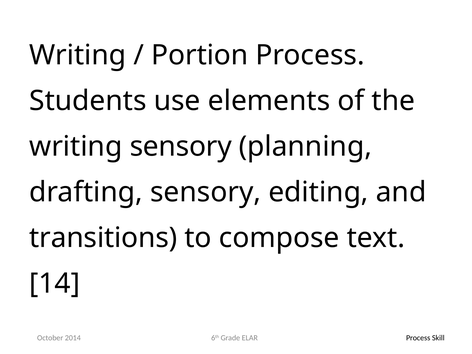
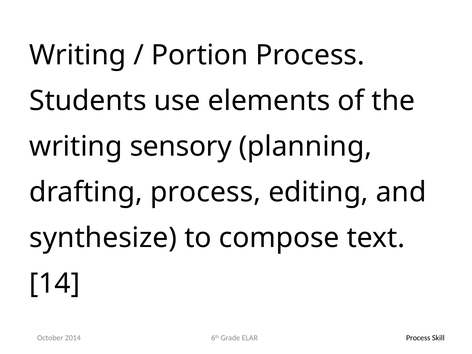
drafting sensory: sensory -> process (205, 192)
transitions: transitions -> synthesize (103, 238)
